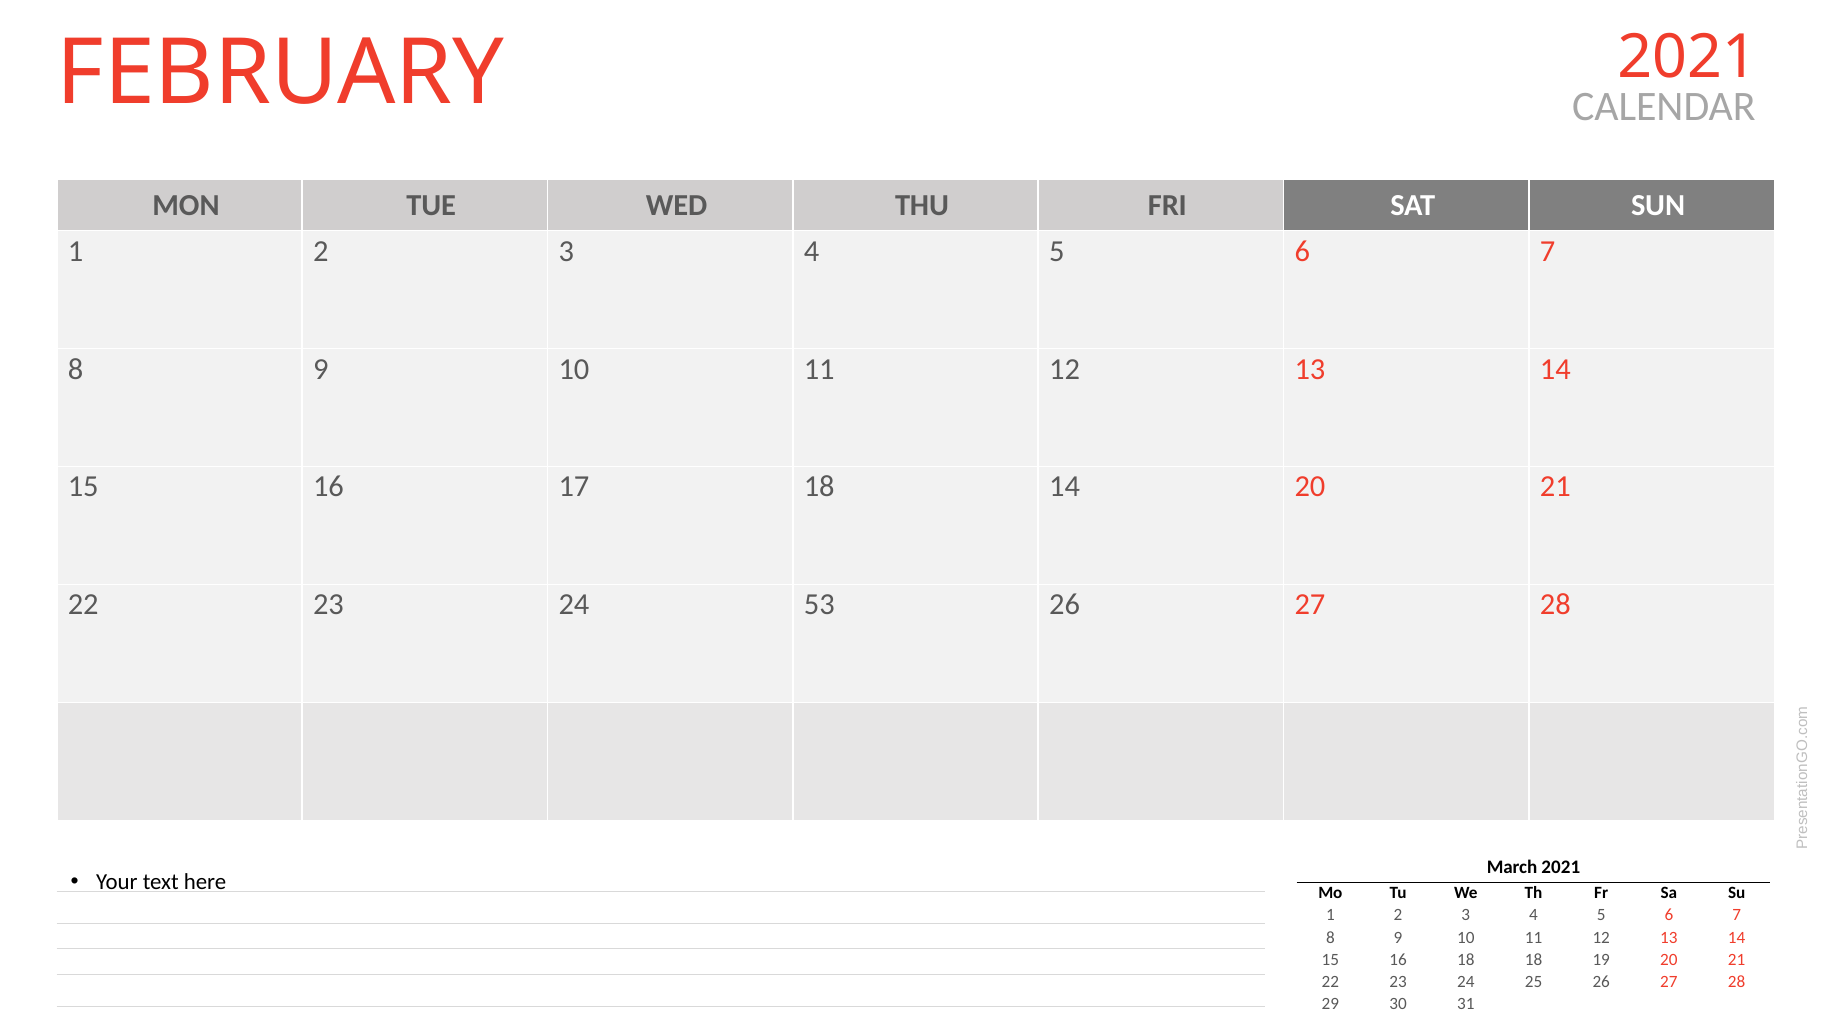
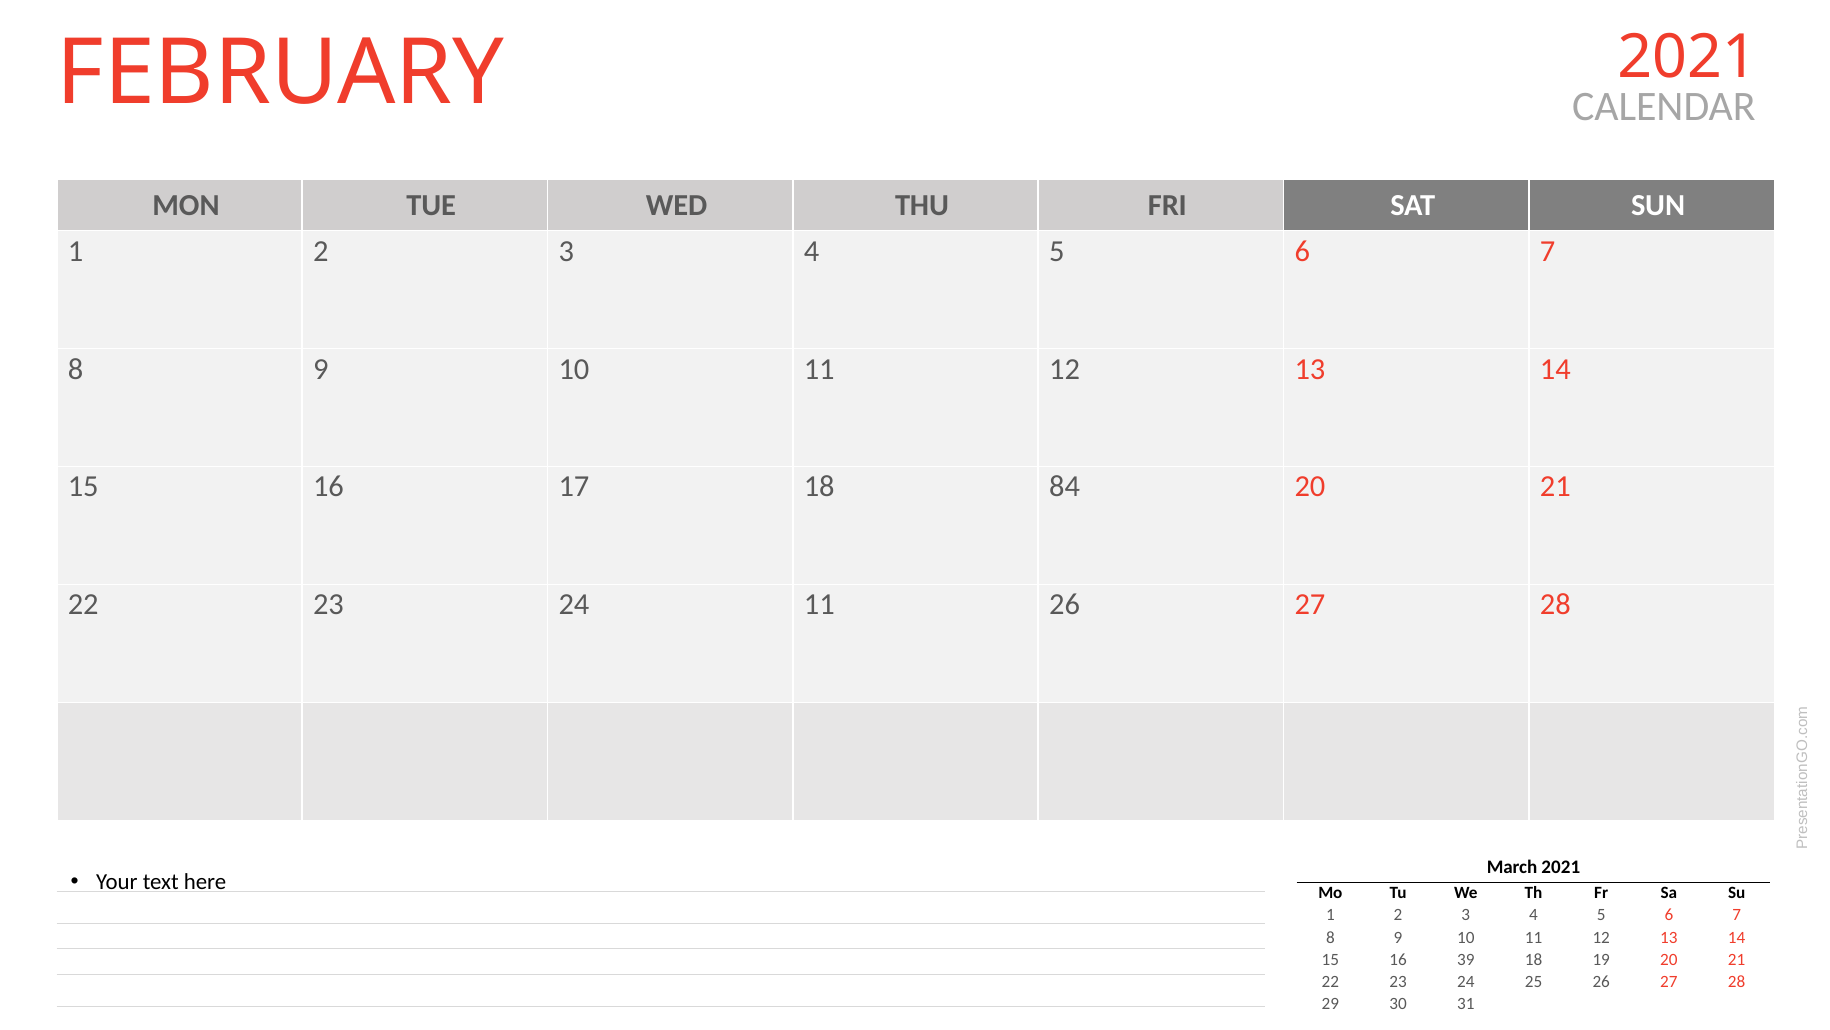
18 14: 14 -> 84 (1065, 487)
24 53: 53 -> 11 (819, 605)
16 18: 18 -> 39 (1466, 959)
